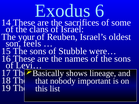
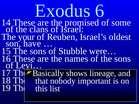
sacrifices: sacrifices -> promised (82, 23)
feels: feels -> have (32, 44)
